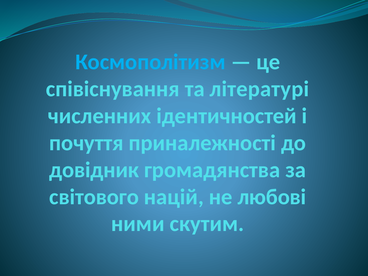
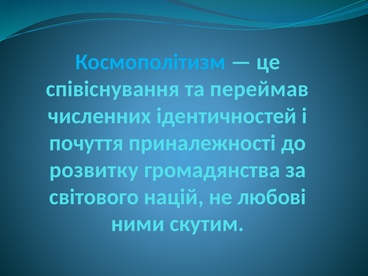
літературі: літературі -> переймав (259, 89)
довідник: довідник -> розвитку (94, 170)
